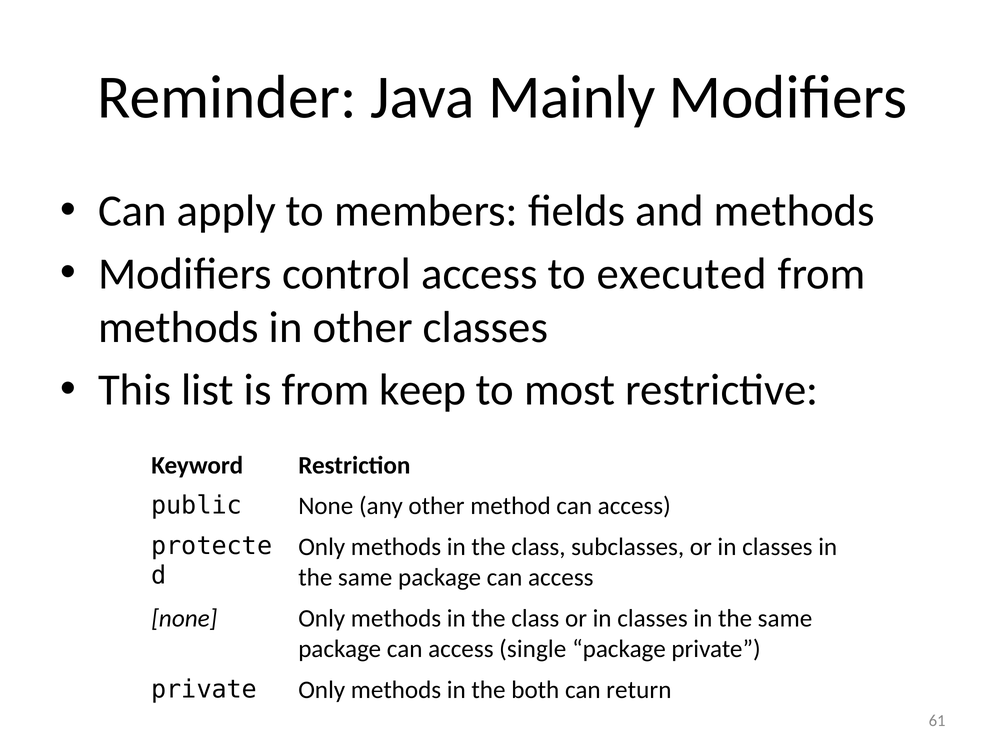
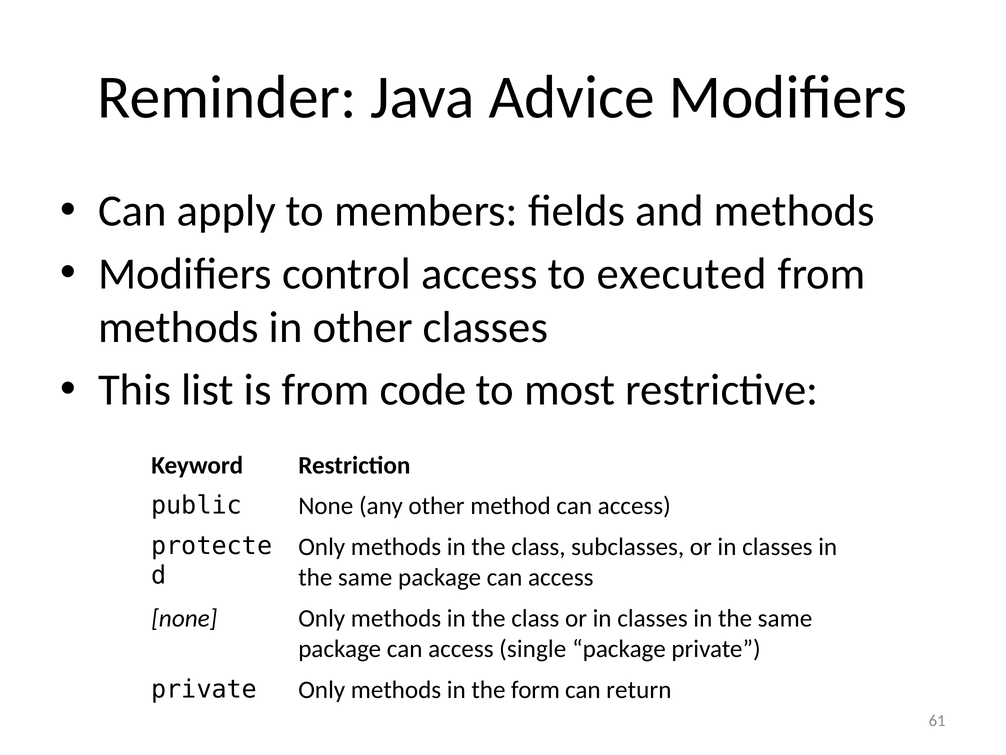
Mainly: Mainly -> Advice (572, 97)
keep: keep -> code (423, 390)
both: both -> form (535, 689)
